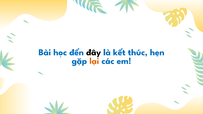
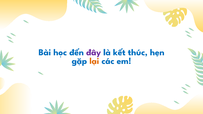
đây colour: black -> purple (94, 52)
